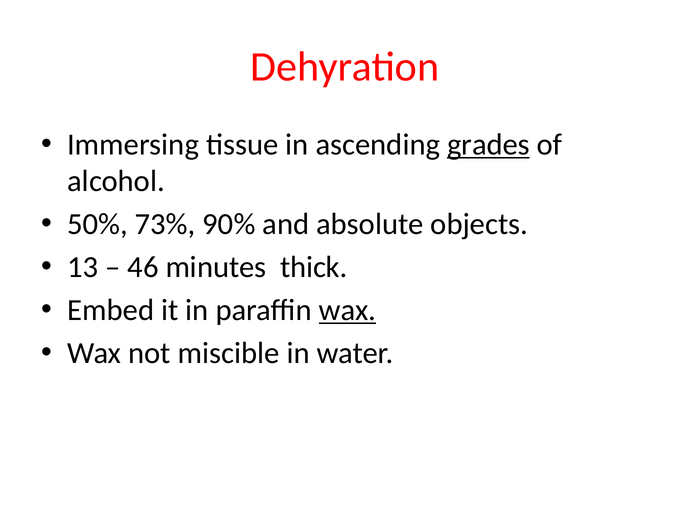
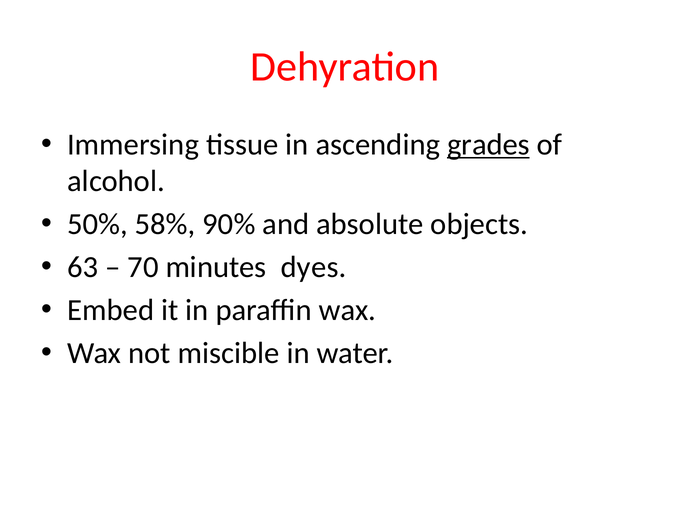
73%: 73% -> 58% (165, 225)
13: 13 -> 63 (83, 267)
46: 46 -> 70 (143, 267)
thick: thick -> dyes (314, 267)
wax underline: present -> none (347, 310)
